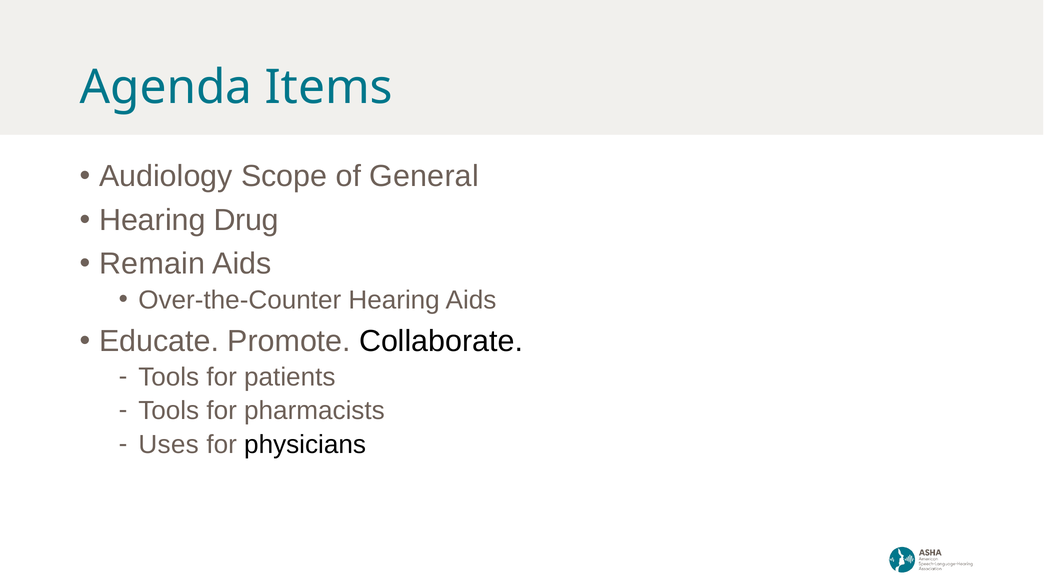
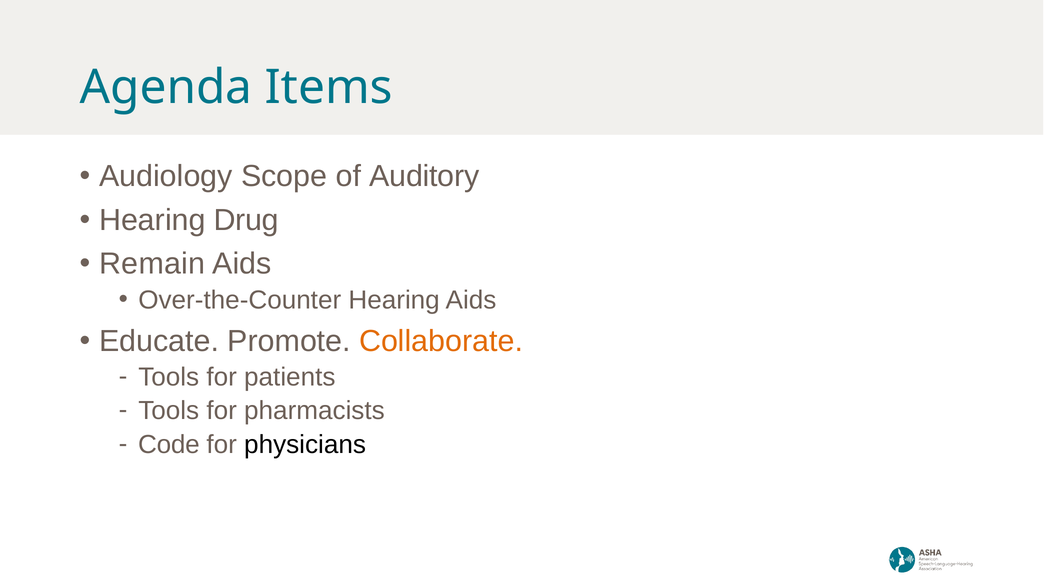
General: General -> Auditory (424, 177)
Collaborate colour: black -> orange (441, 341)
Uses: Uses -> Code (169, 445)
